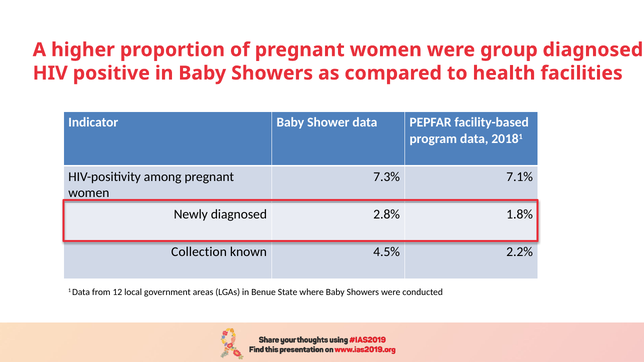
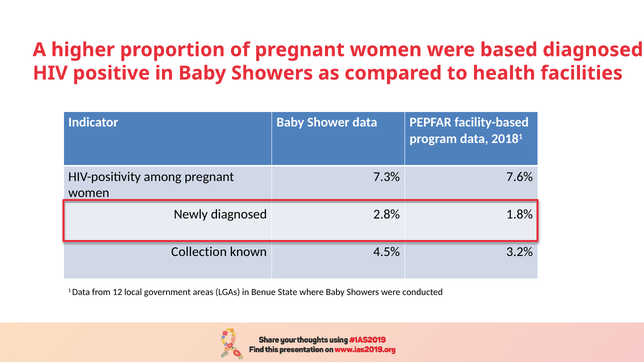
group: group -> based (509, 50)
7.1%: 7.1% -> 7.6% (520, 177)
2.2%: 2.2% -> 3.2% (520, 252)
